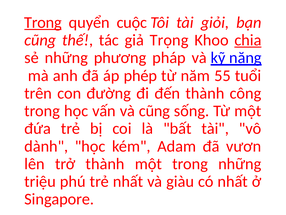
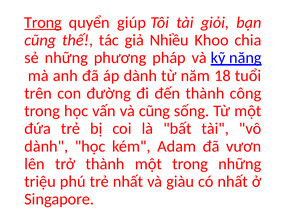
cuộc: cuộc -> giúp (132, 22)
Trọng: Trọng -> Nhiều (169, 40)
chia underline: present -> none (248, 40)
áp phép: phép -> dành (140, 76)
55: 55 -> 18 (222, 76)
